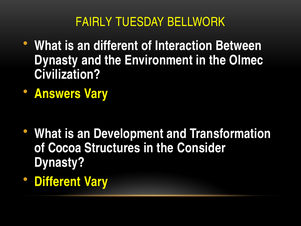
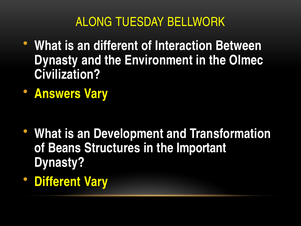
FAIRLY: FAIRLY -> ALONG (94, 22)
Cocoa: Cocoa -> Beans (65, 148)
Consider: Consider -> Important (201, 148)
